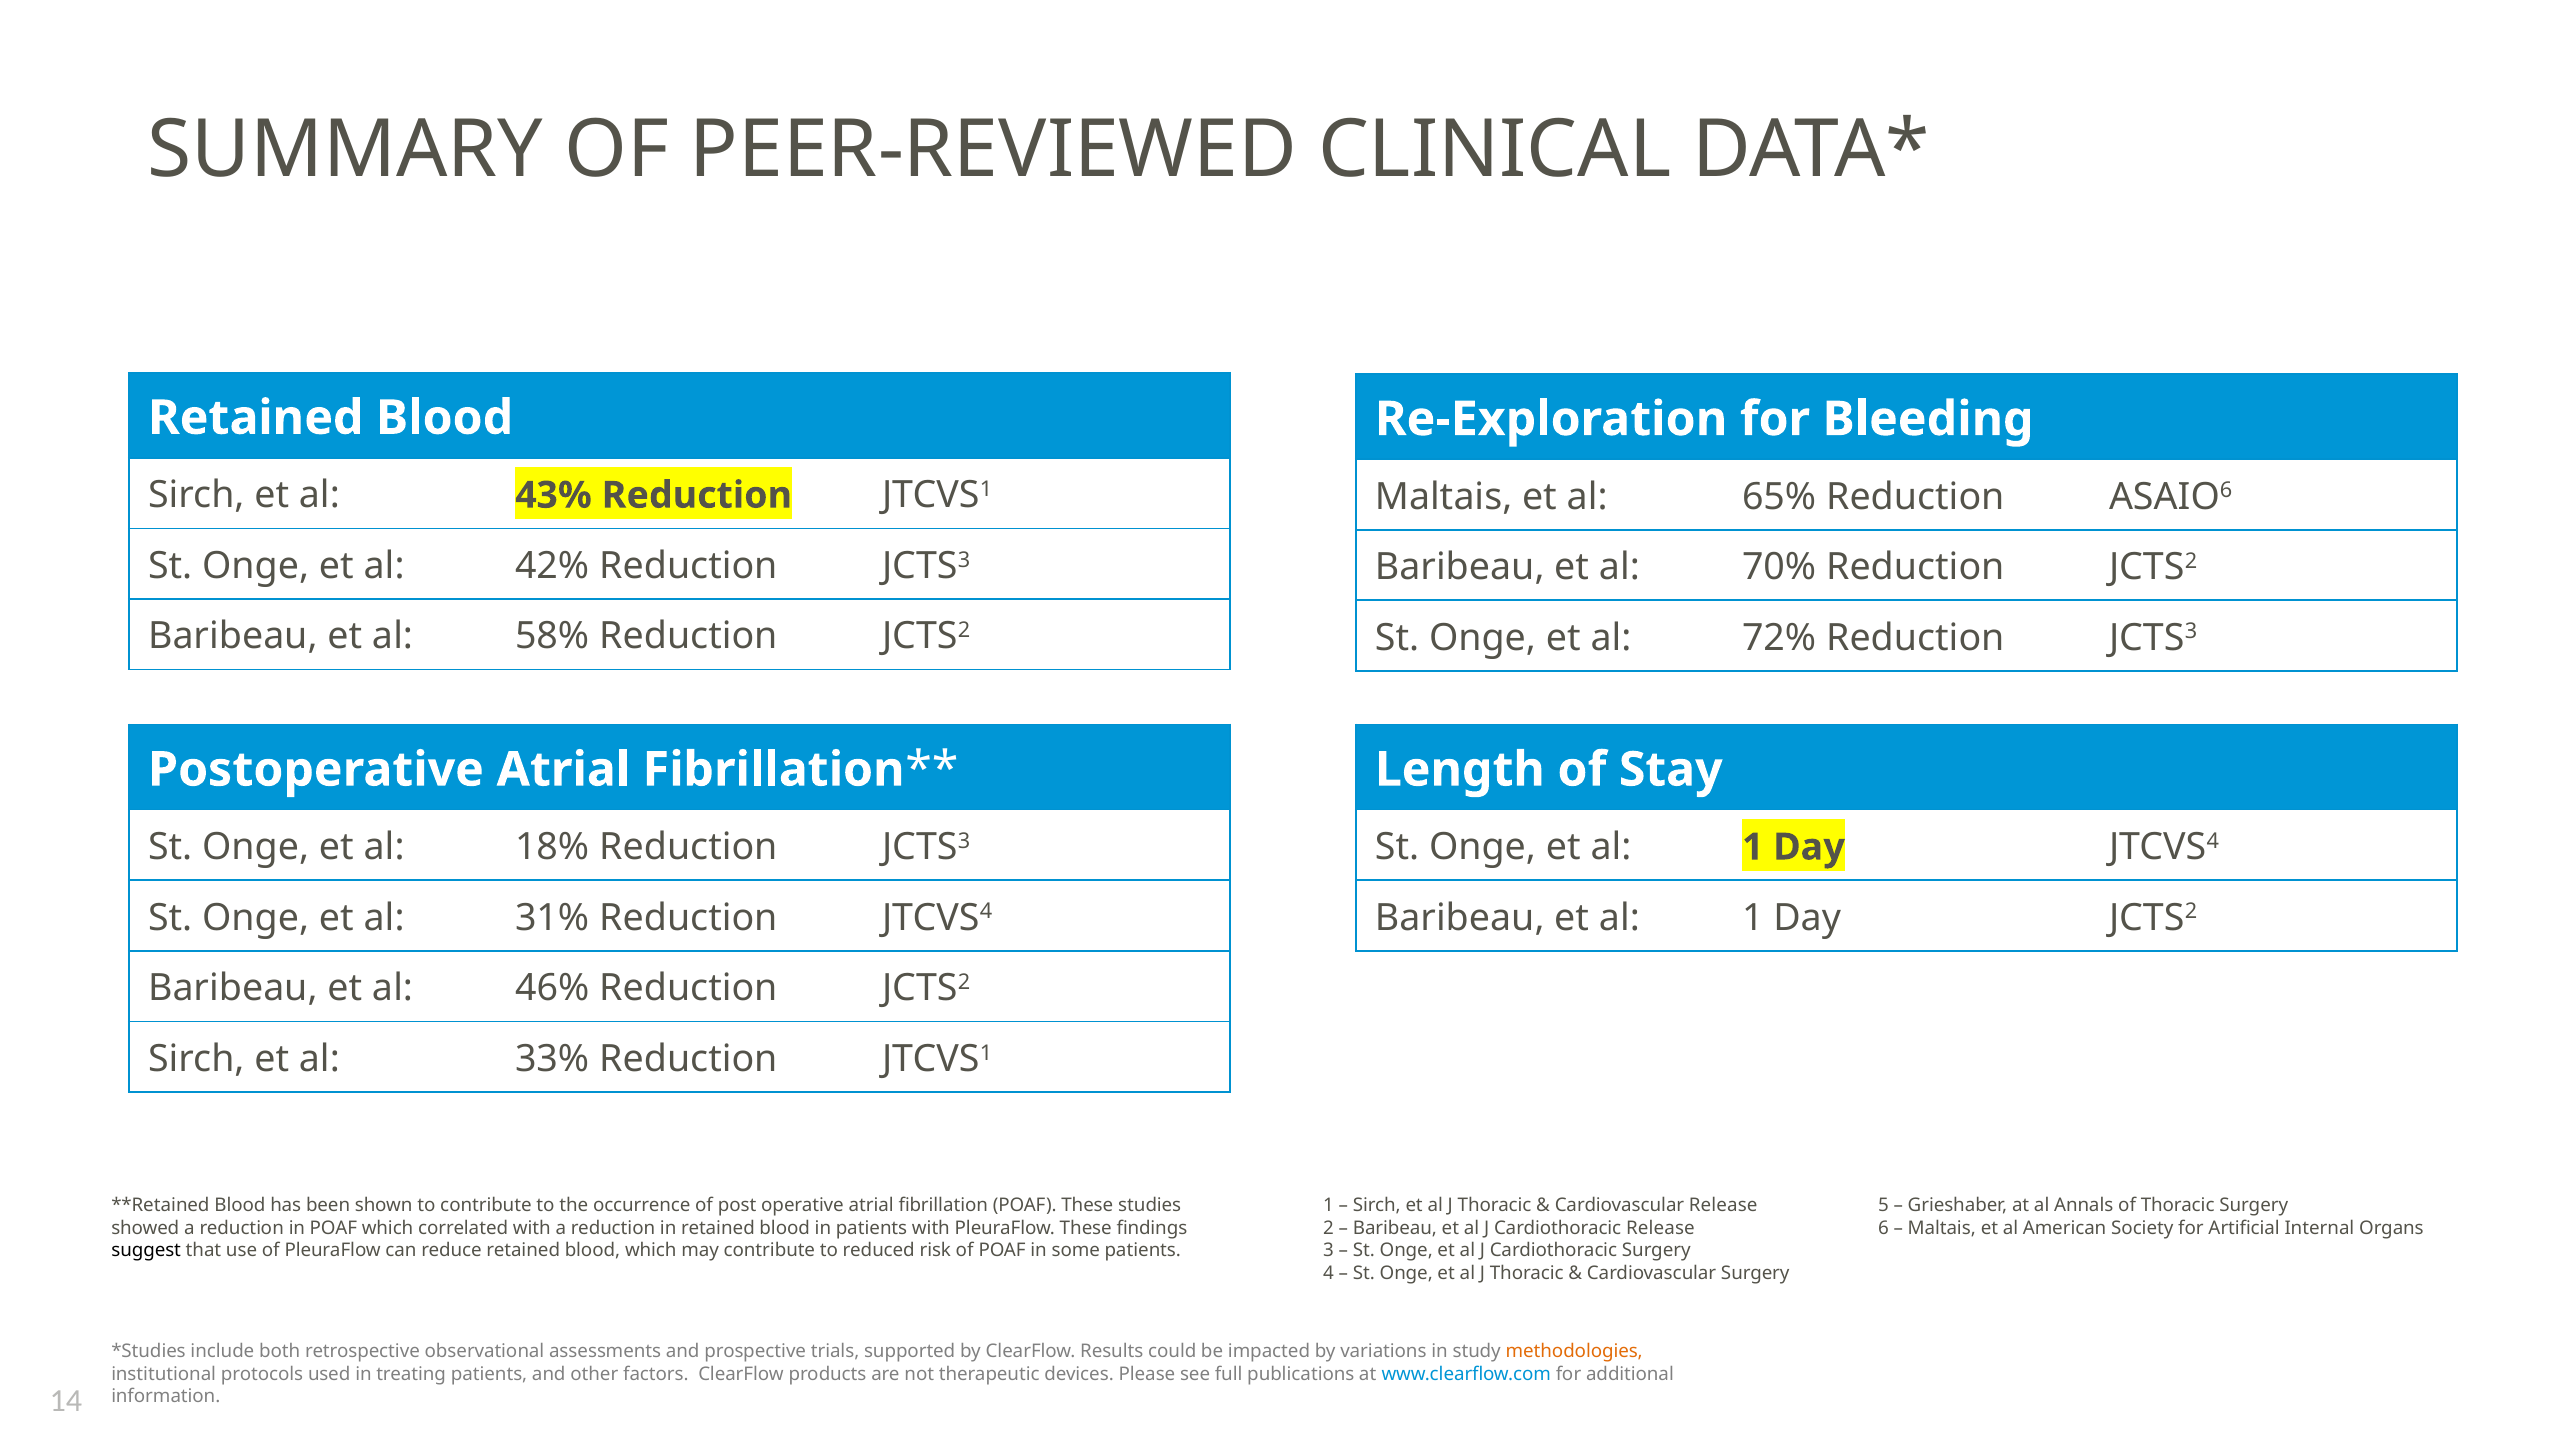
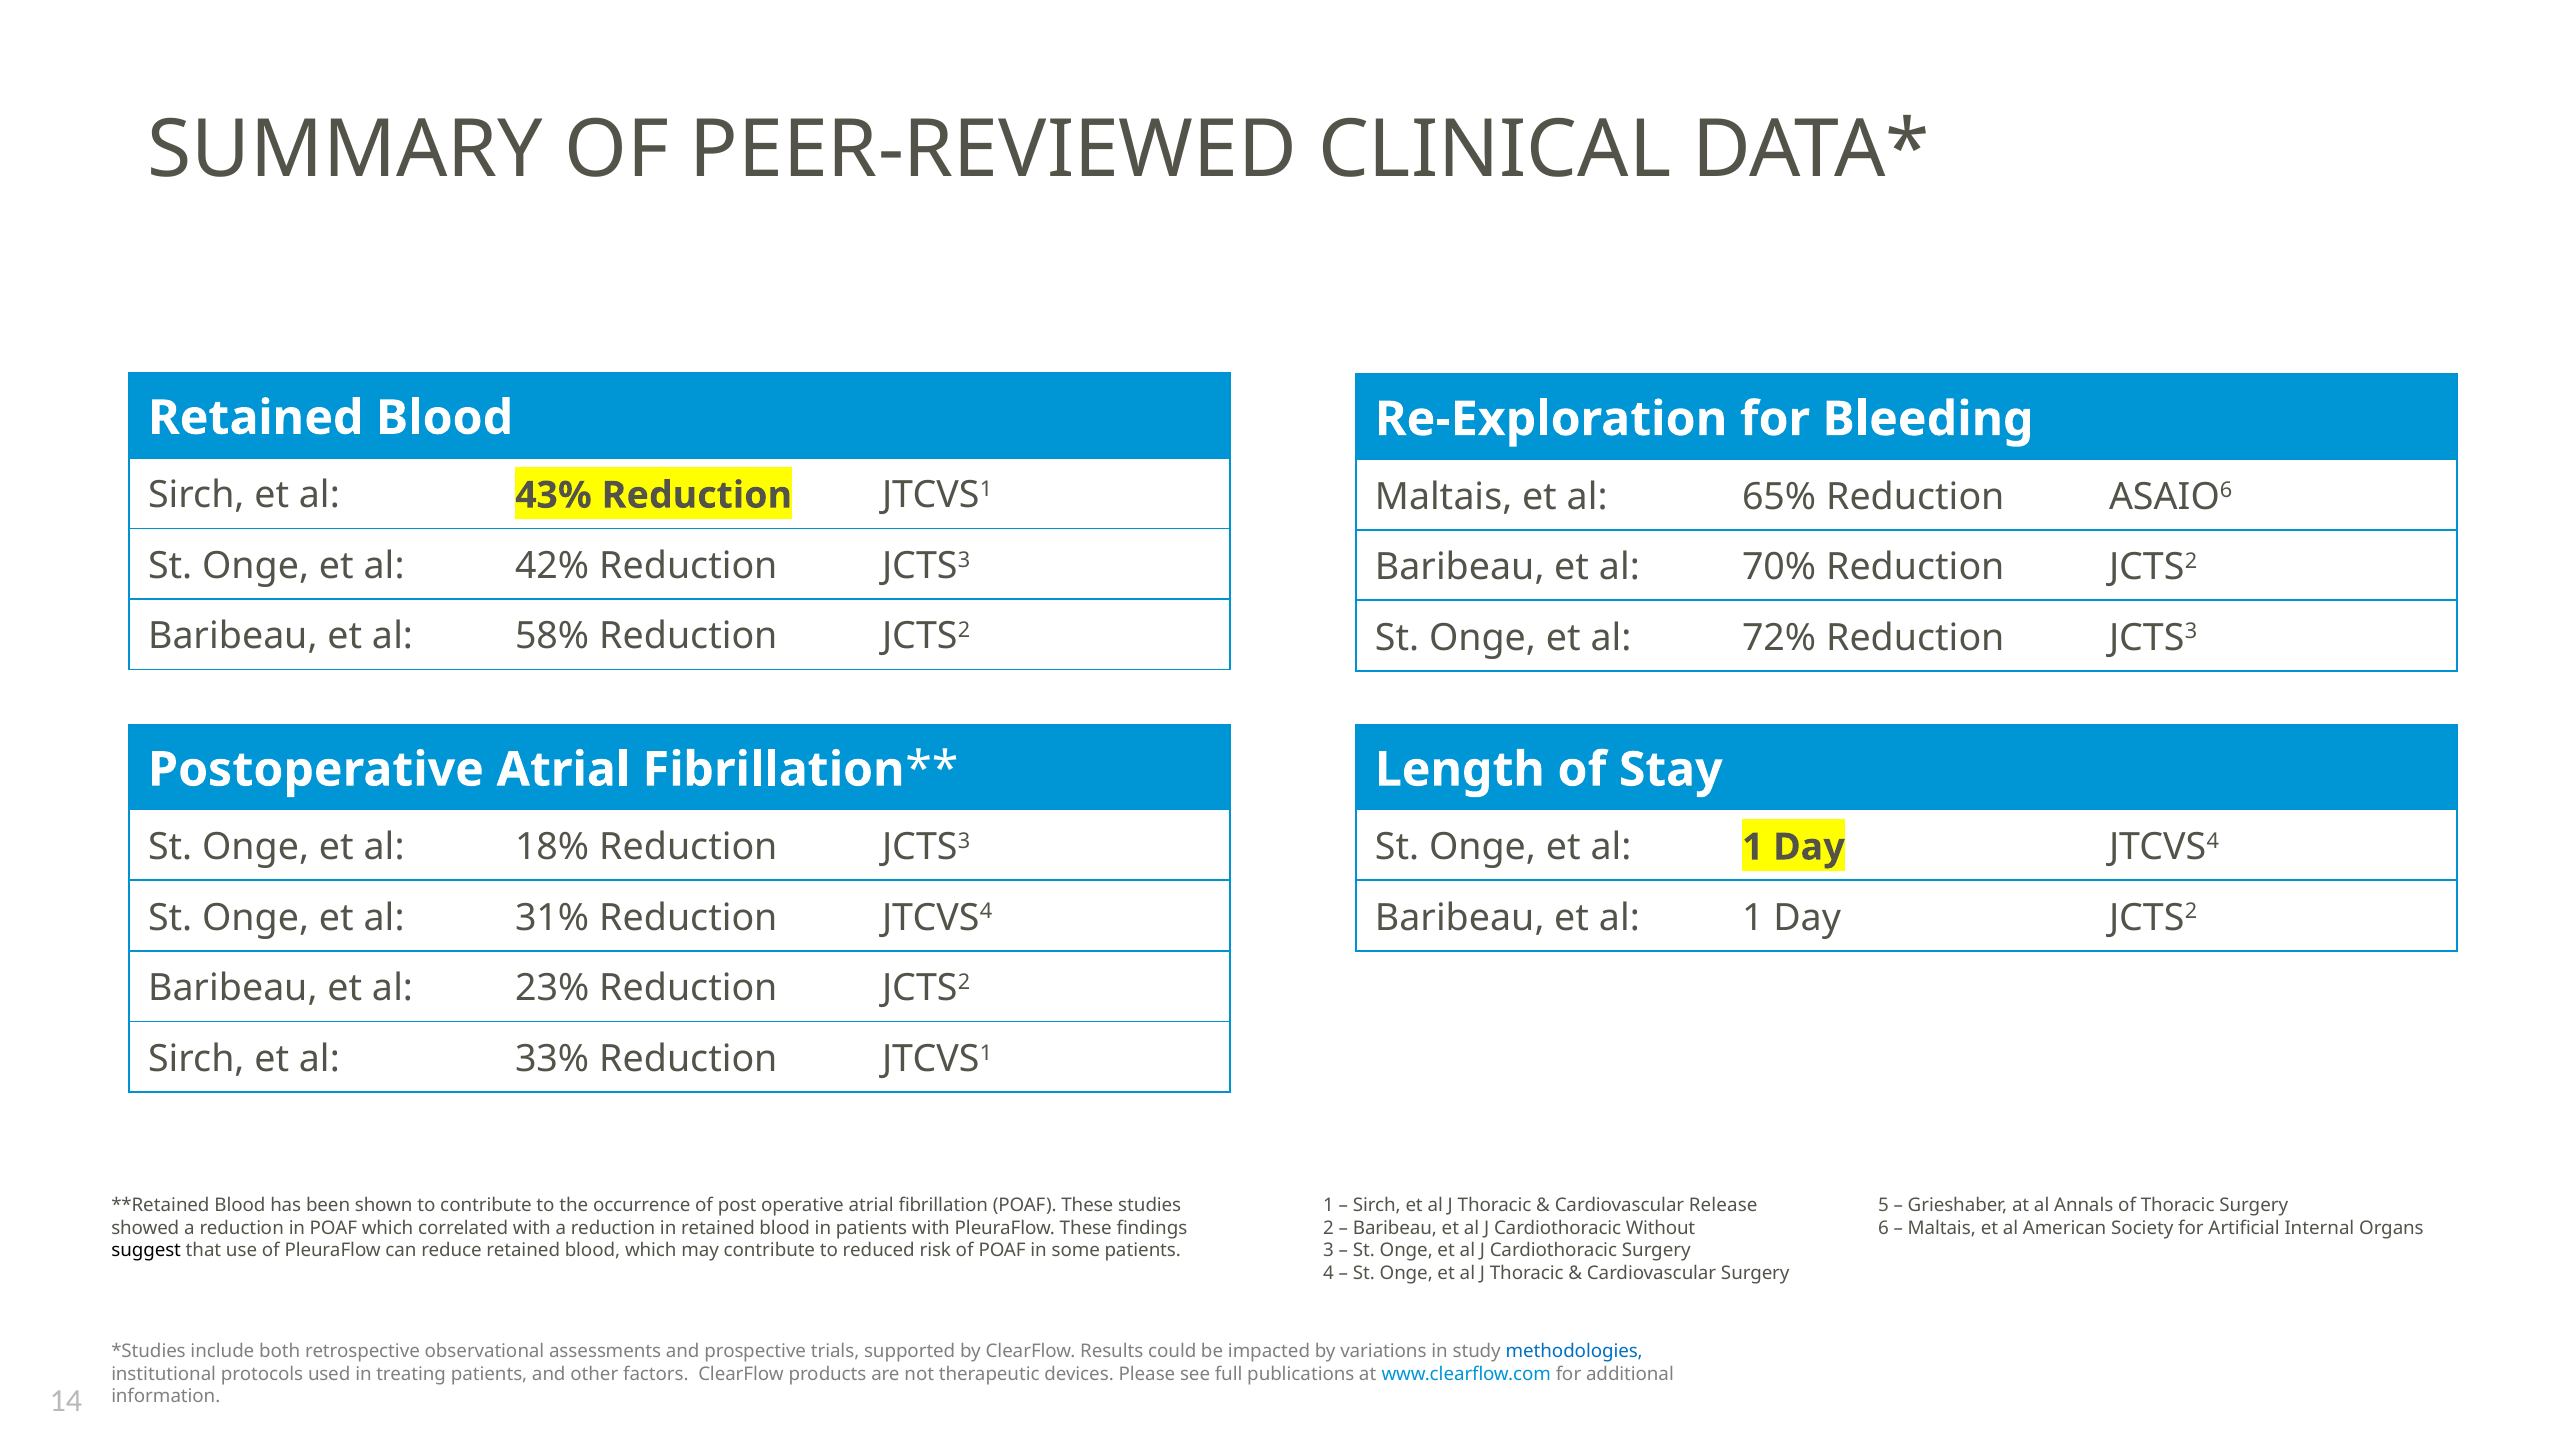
46%: 46% -> 23% (552, 988)
Cardiothoracic Release: Release -> Without (1661, 1228)
methodologies colour: orange -> blue (1574, 1352)
